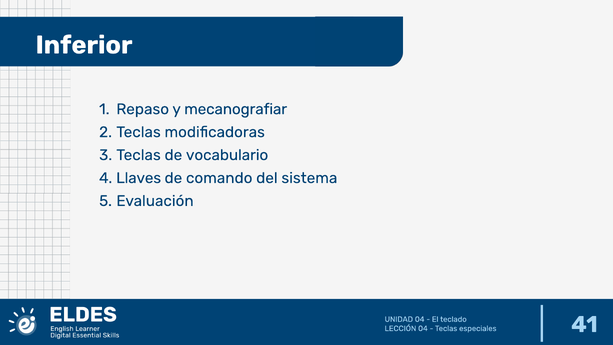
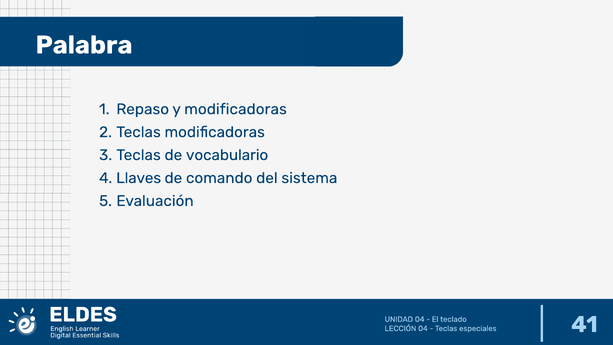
Inferior: Inferior -> Palabra (84, 45)
y mecanografiar: mecanografiar -> modificadoras (236, 109)
